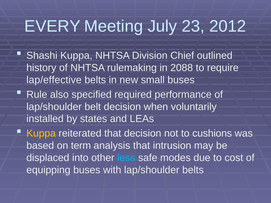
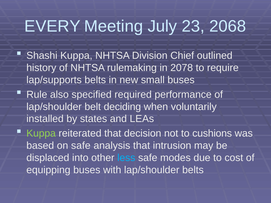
2012: 2012 -> 2068 (228, 26)
2088: 2088 -> 2078 (182, 68)
lap/effective: lap/effective -> lap/supports (54, 80)
belt decision: decision -> deciding (122, 107)
Kuppa colour: yellow -> light green (41, 134)
on term: term -> safe (81, 146)
